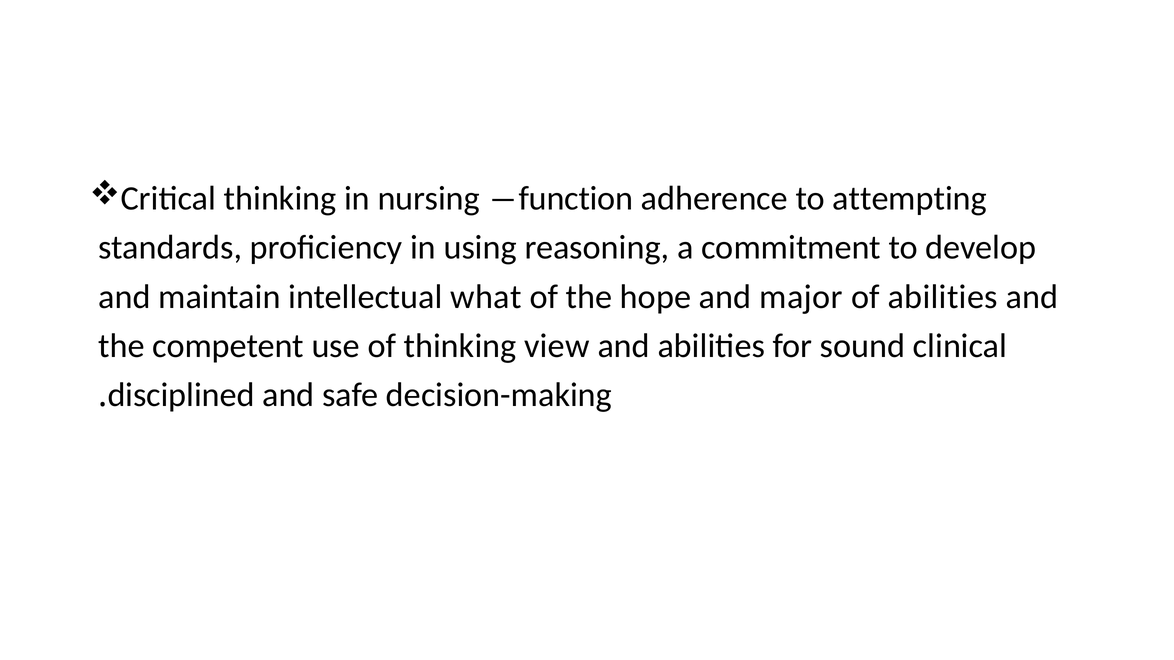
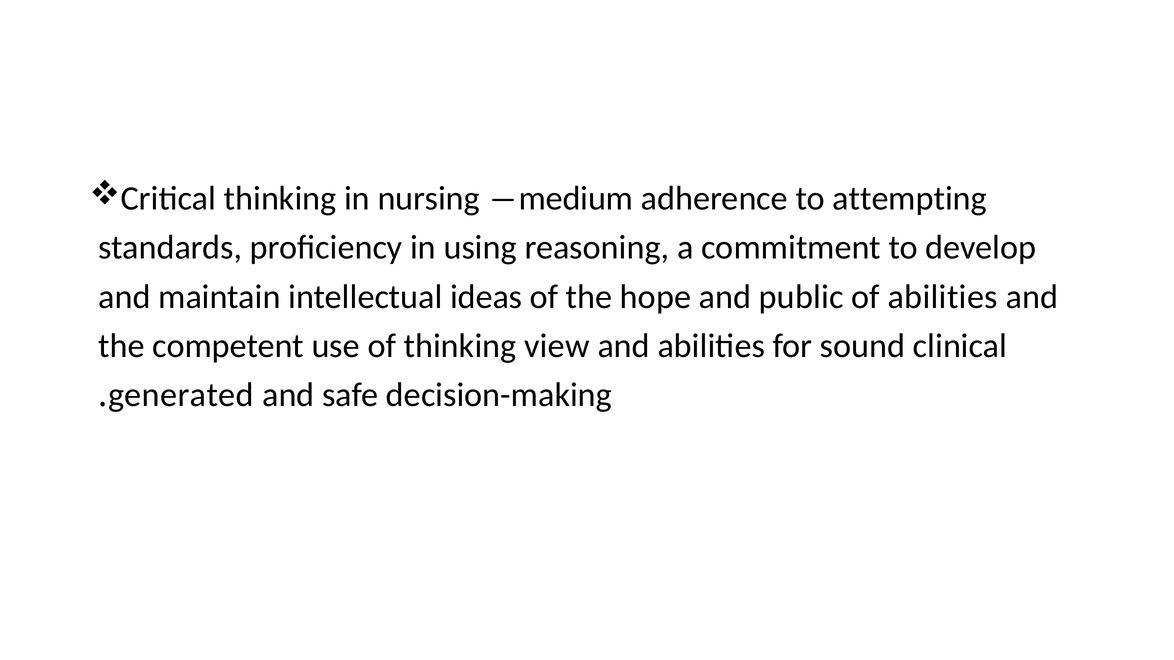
―function: ―function -> ―medium (561, 198)
what: what -> ideas (486, 297)
major: major -> public (801, 297)
disciplined: disciplined -> generated (181, 395)
